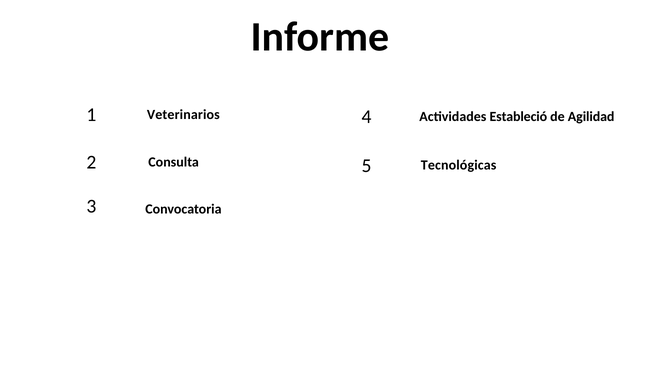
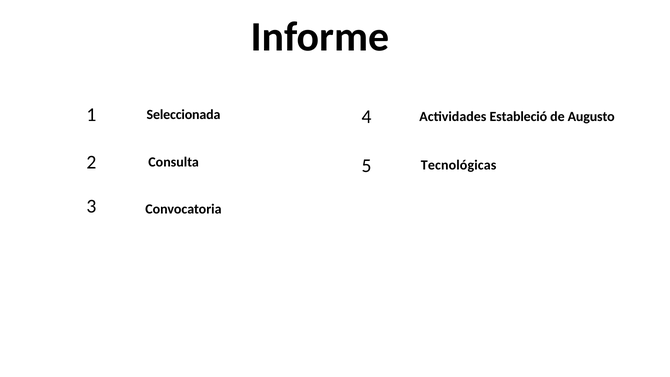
Veterinarios: Veterinarios -> Seleccionada (184, 115)
Agilidad: Agilidad -> Augusto (591, 117)
